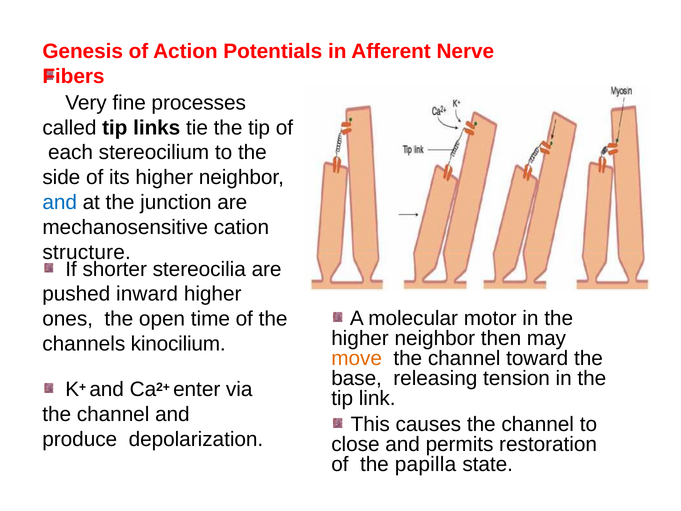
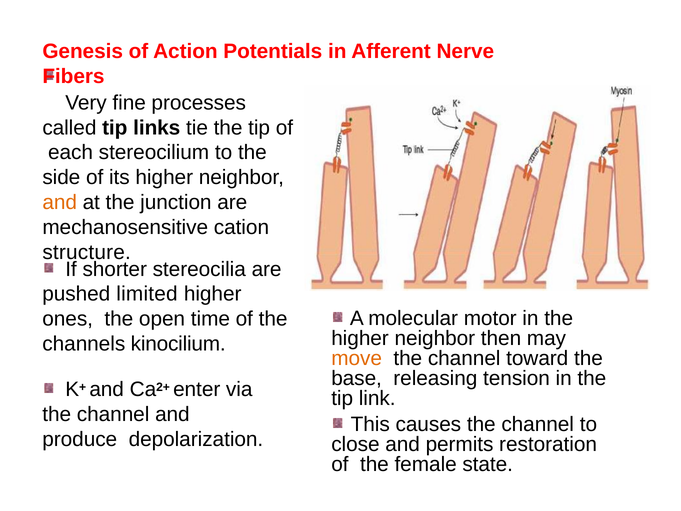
and colour: blue -> orange (60, 202)
inward: inward -> limited (147, 294)
papilla: papilla -> female (426, 464)
